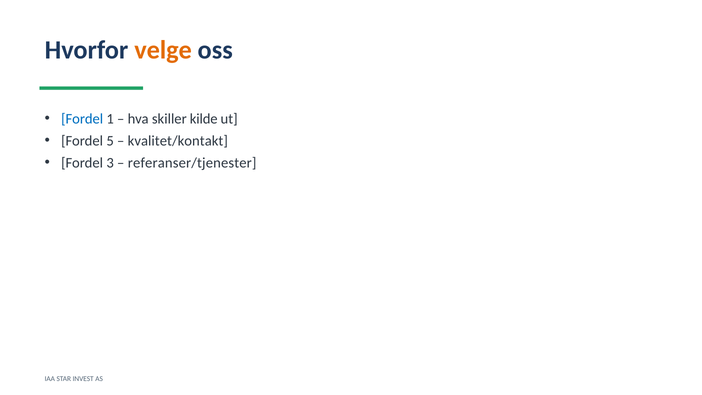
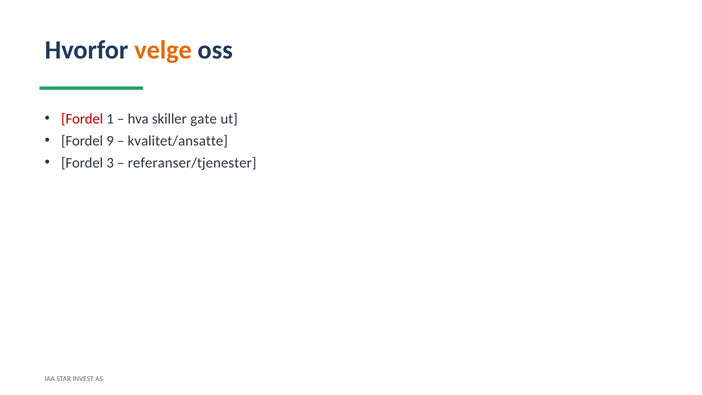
Fordel colour: blue -> red (82, 119)
kilde: kilde -> gate (204, 119)
5: 5 -> 9 (110, 141)
kvalitet/kontakt: kvalitet/kontakt -> kvalitet/ansatte (178, 141)
